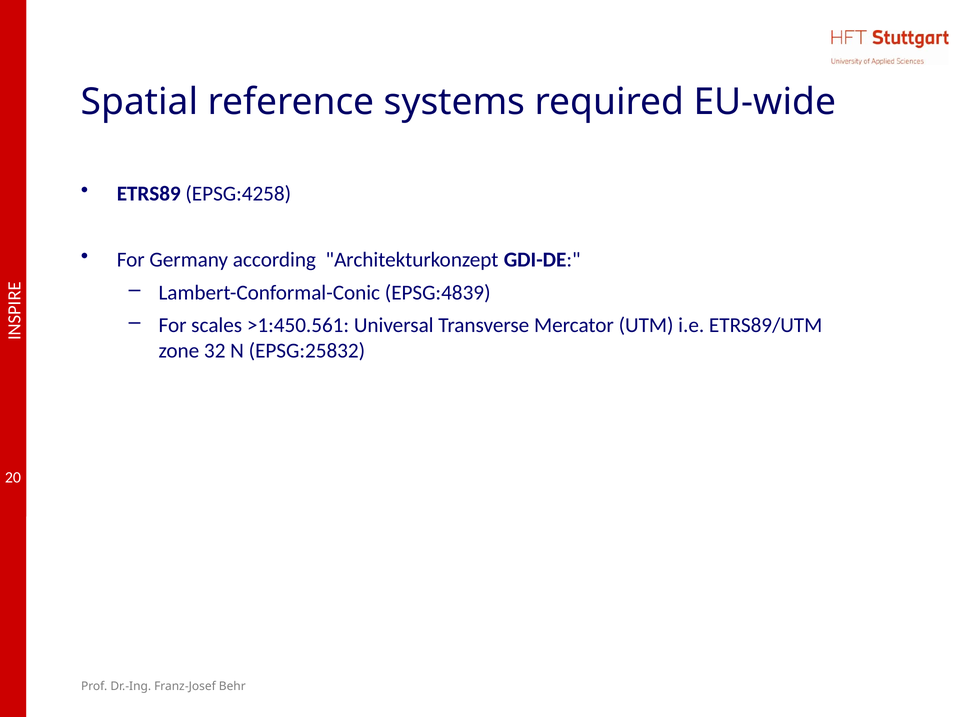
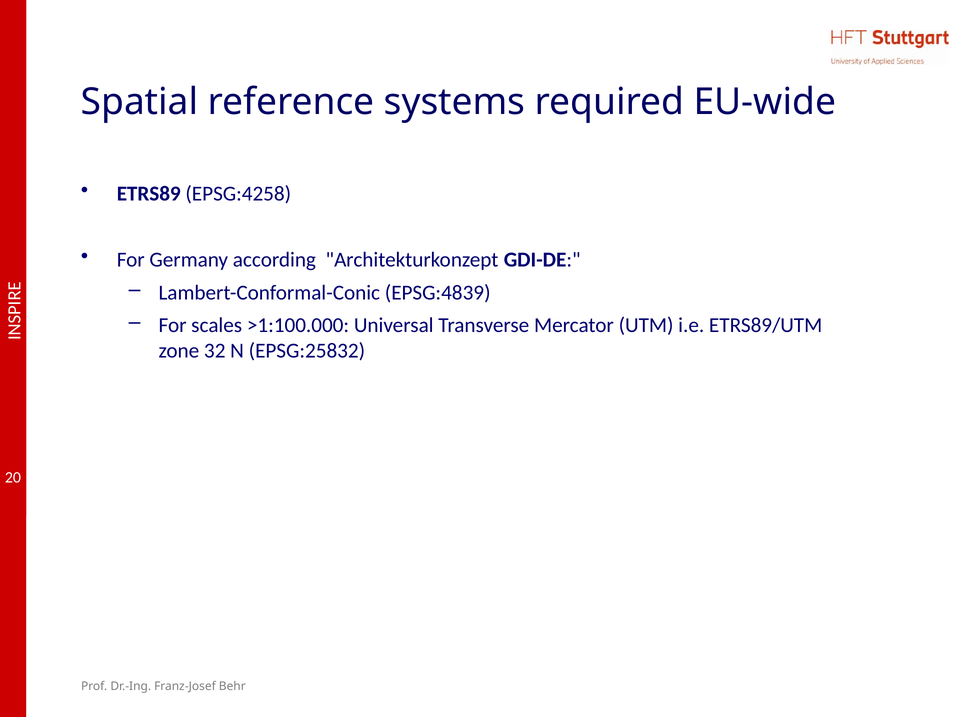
>1:450.561: >1:450.561 -> >1:100.000 (298, 325)
